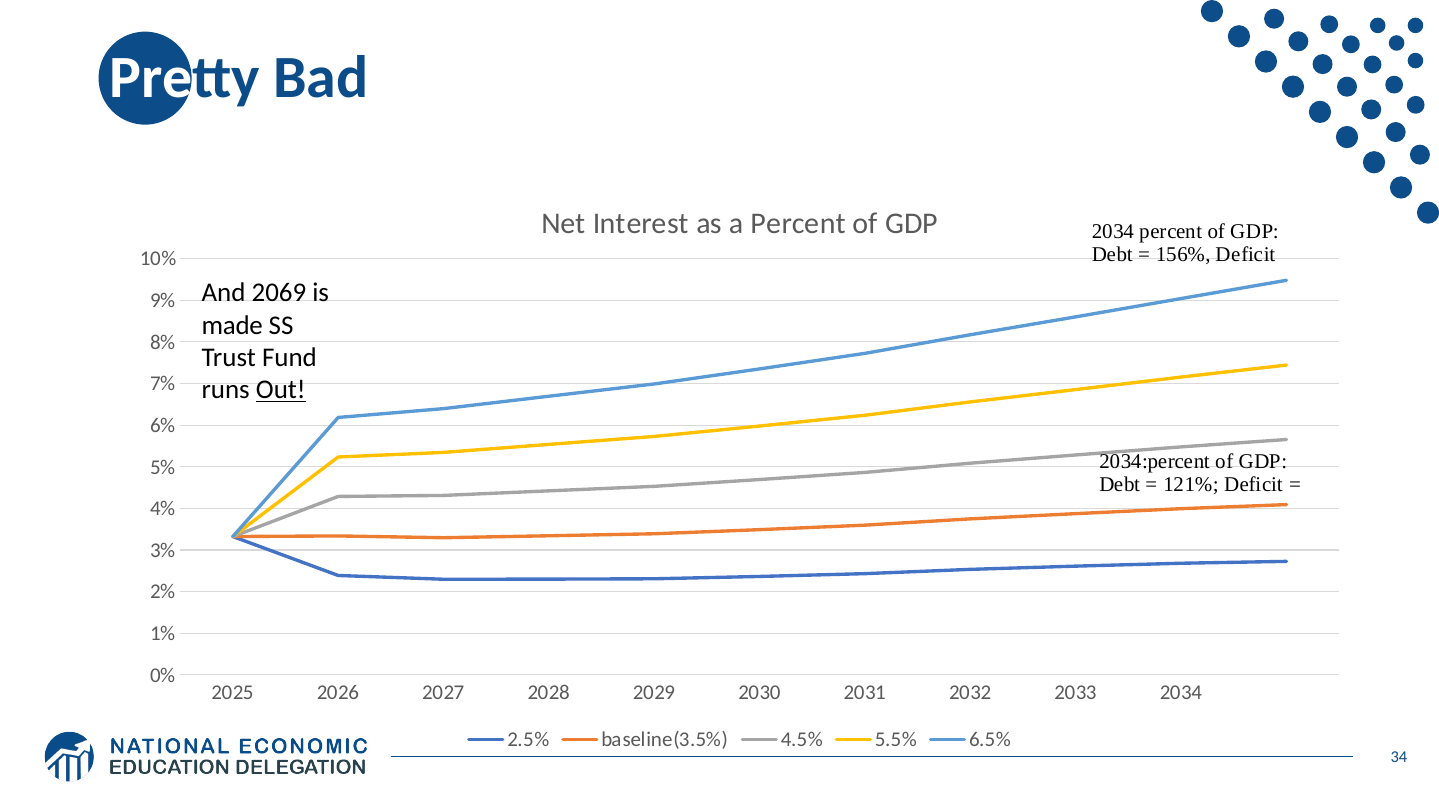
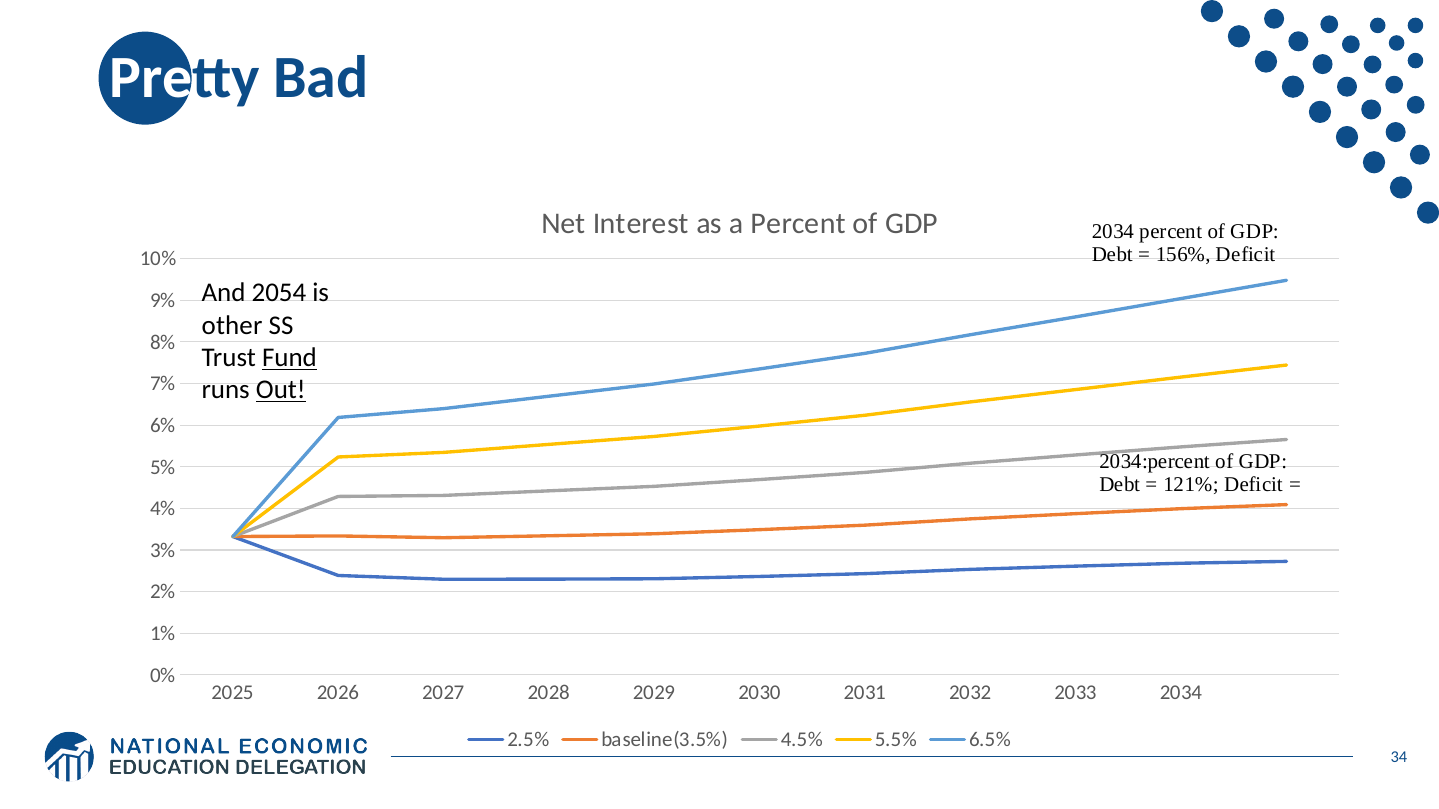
2069: 2069 -> 2054 (279, 293)
made: made -> other (232, 326)
Fund underline: none -> present (289, 358)
